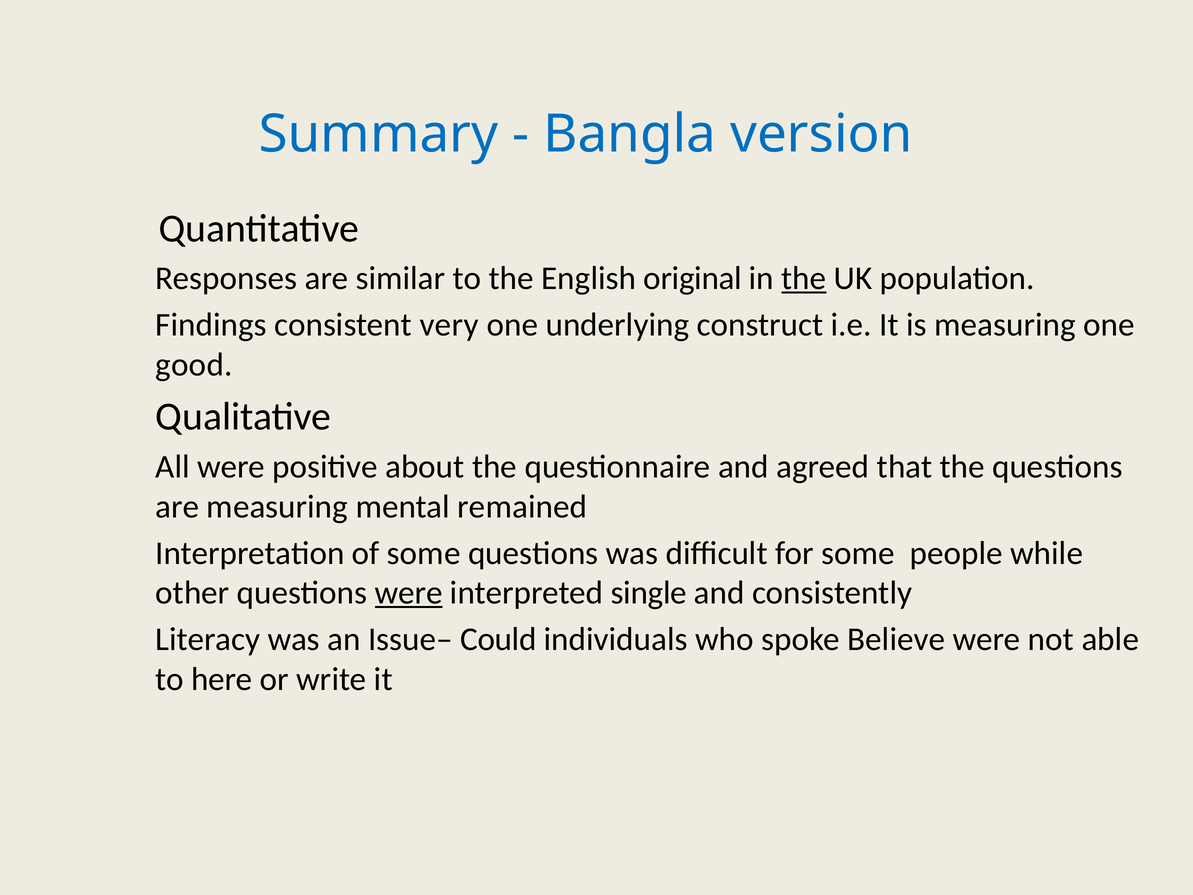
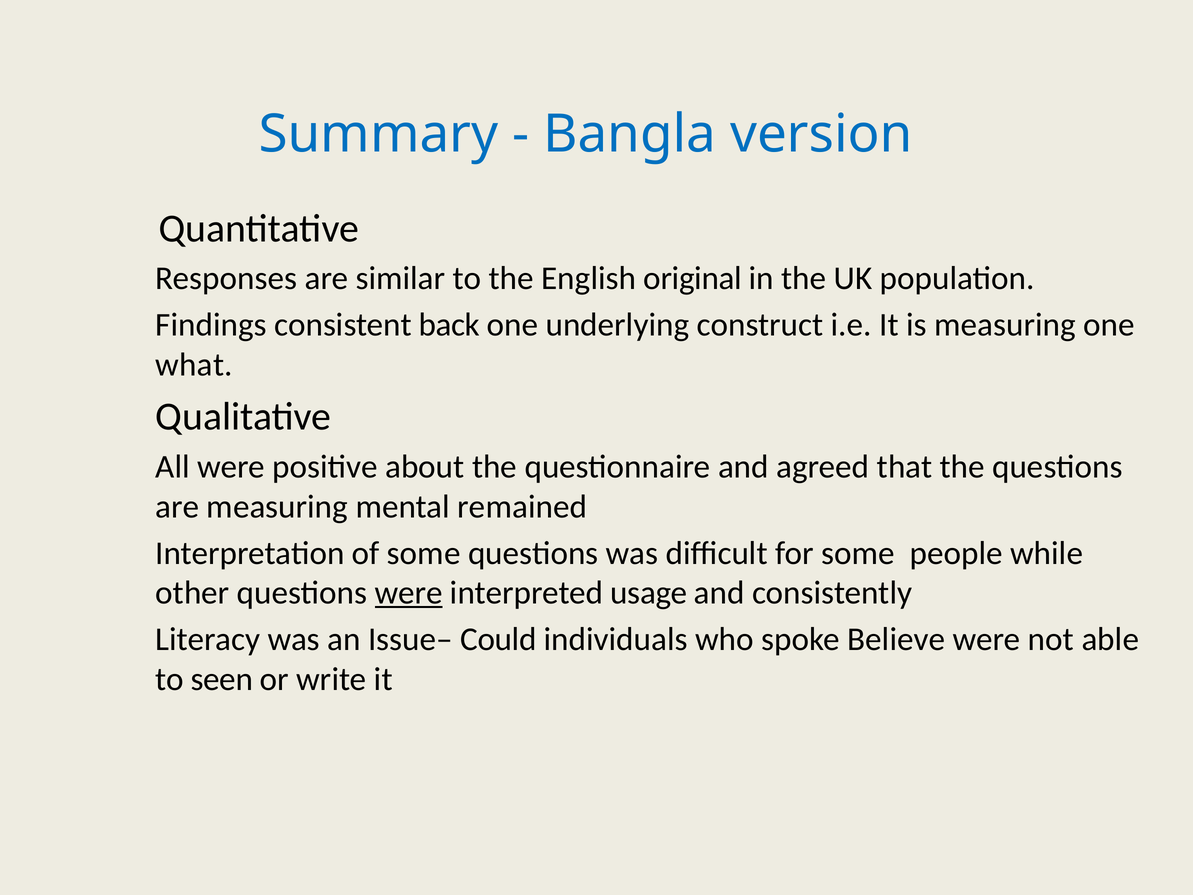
the underline: present -> none (804, 278)
very: very -> back (449, 325)
good: good -> what (194, 365)
single: single -> usage (649, 593)
here: here -> seen (222, 679)
